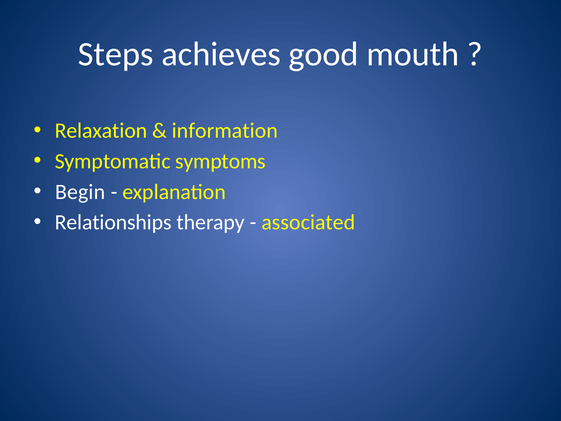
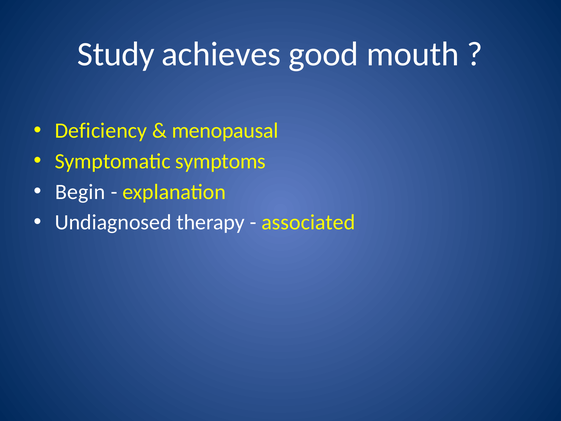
Steps: Steps -> Study (116, 54)
Relaxation: Relaxation -> Deficiency (101, 131)
information: information -> menopausal (225, 131)
Relationships: Relationships -> Undiagnosed (113, 222)
